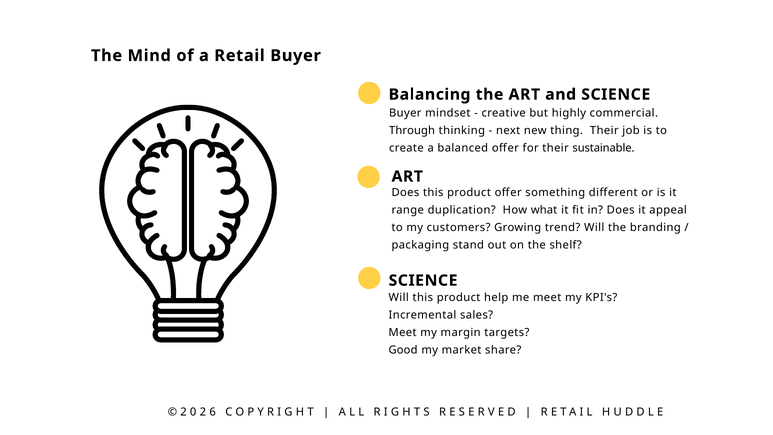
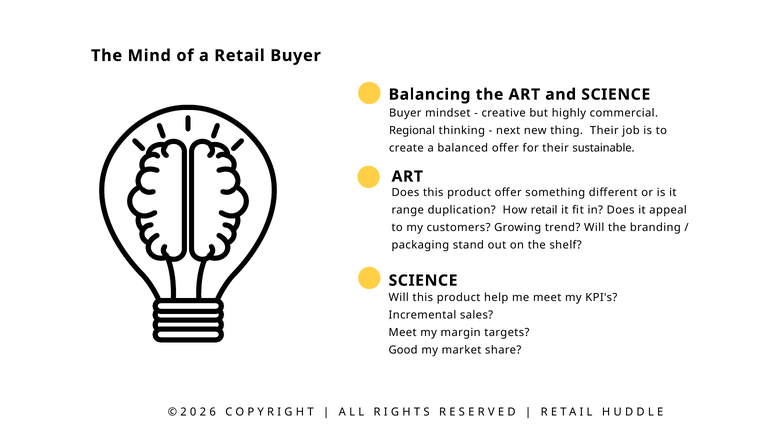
Through: Through -> Regional (412, 130)
How what: what -> retail (544, 210)
